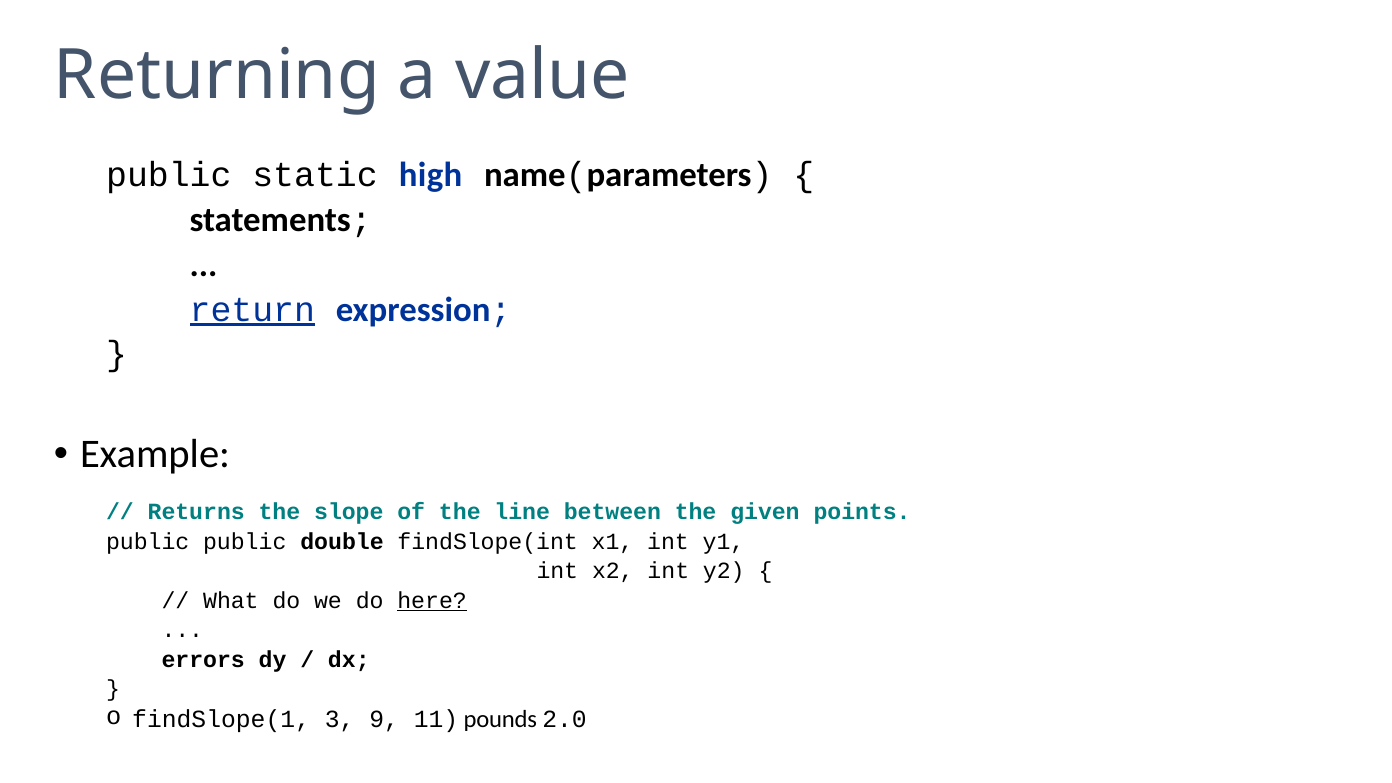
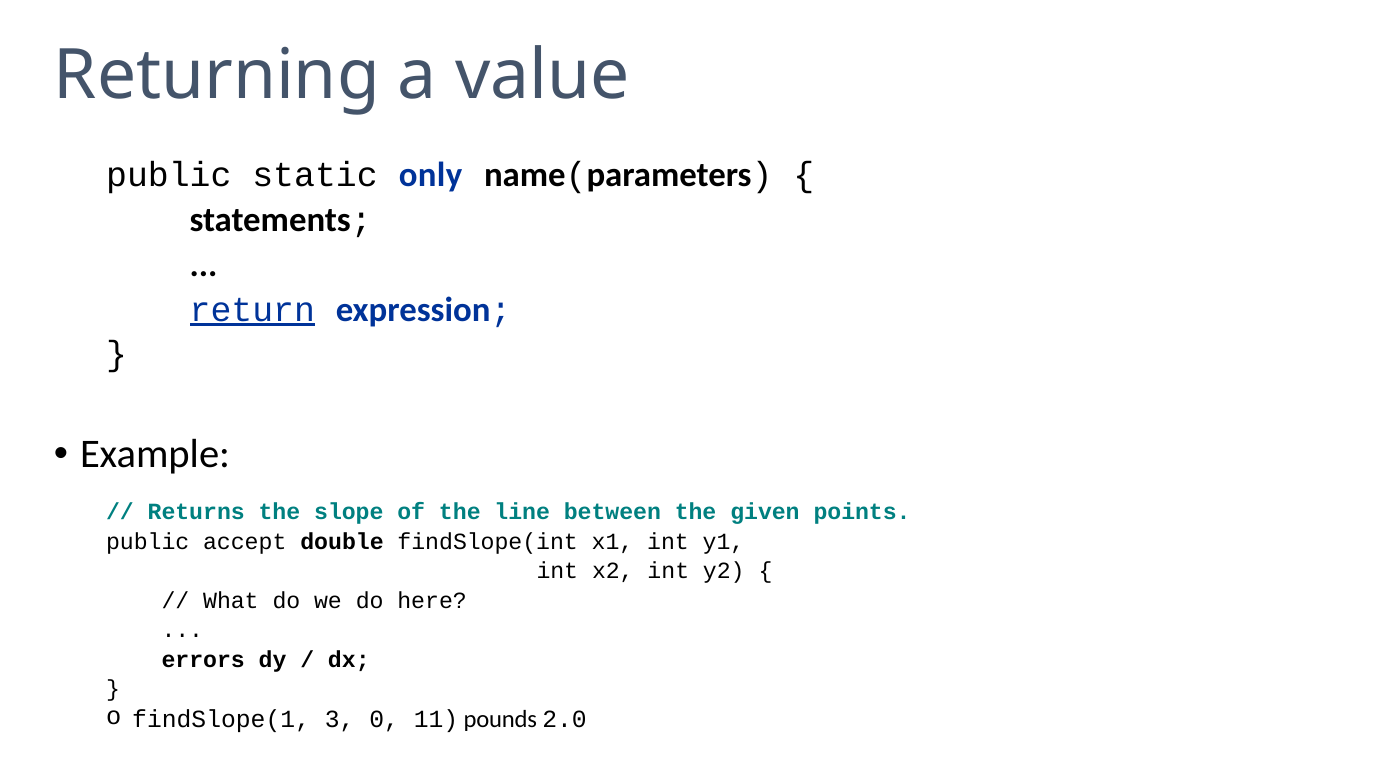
high: high -> only (431, 175)
public public: public -> accept (245, 542)
here underline: present -> none (432, 601)
9: 9 -> 0 (384, 719)
